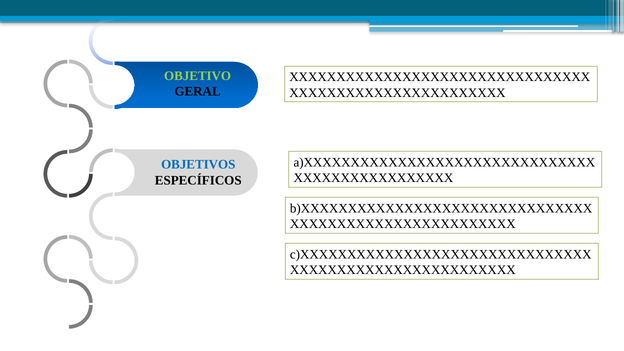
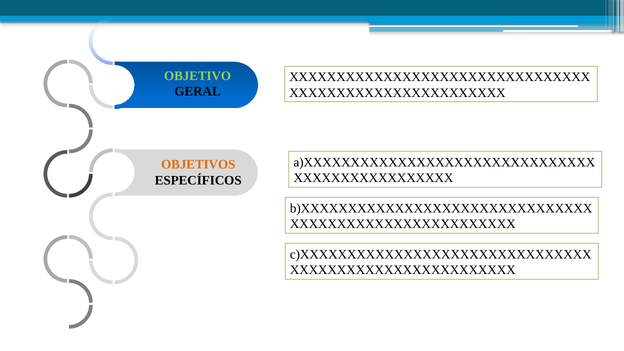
OBJETIVOS colour: blue -> orange (198, 165)
